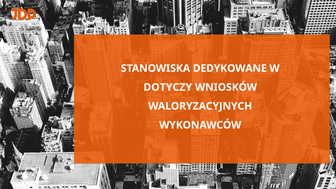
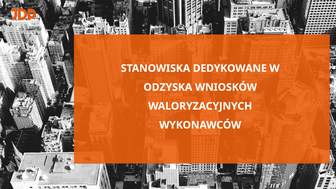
DOTYCZY: DOTYCZY -> ODZYSKA (168, 87)
